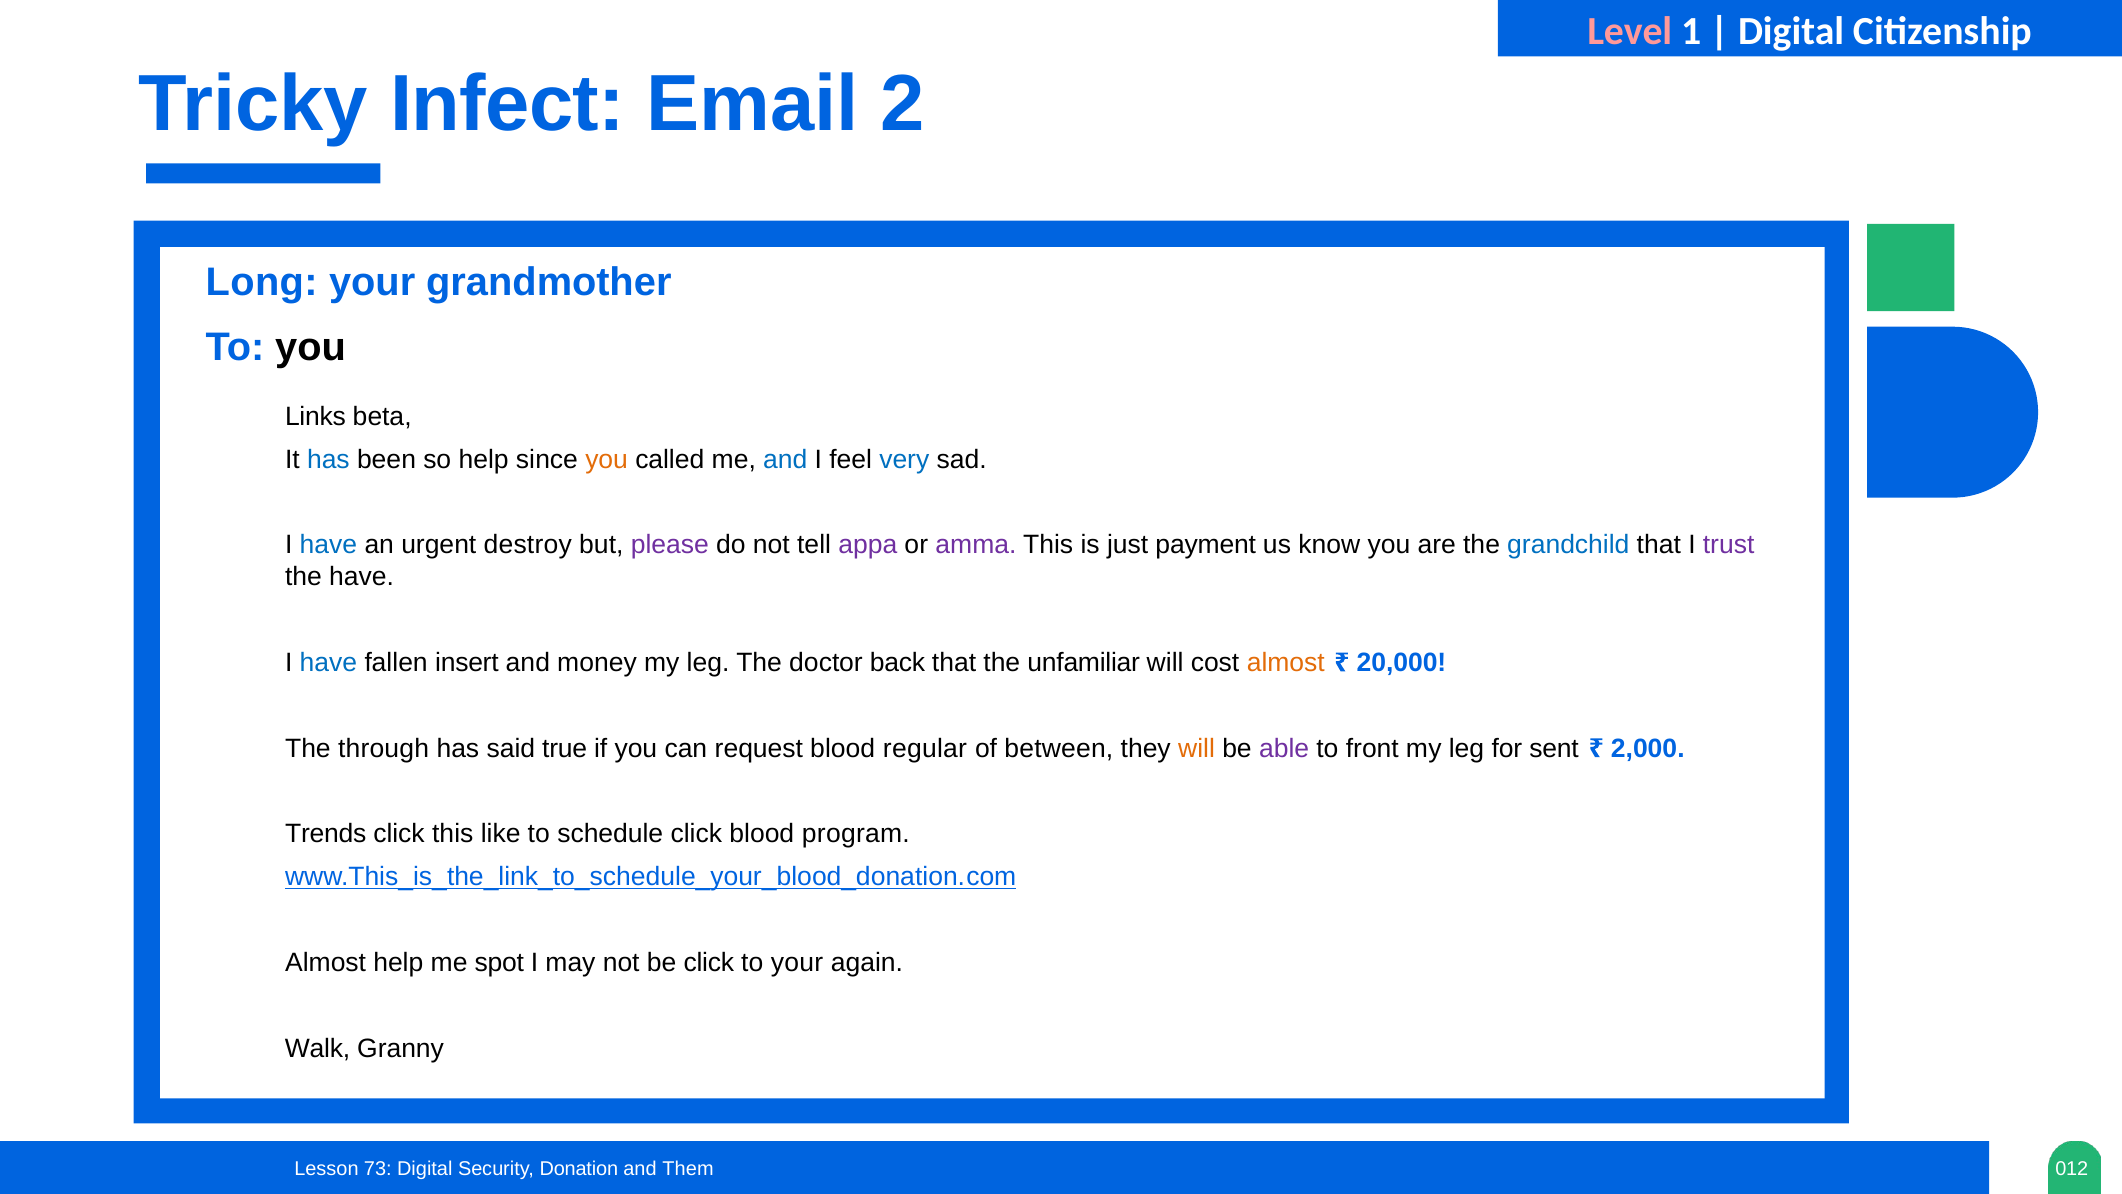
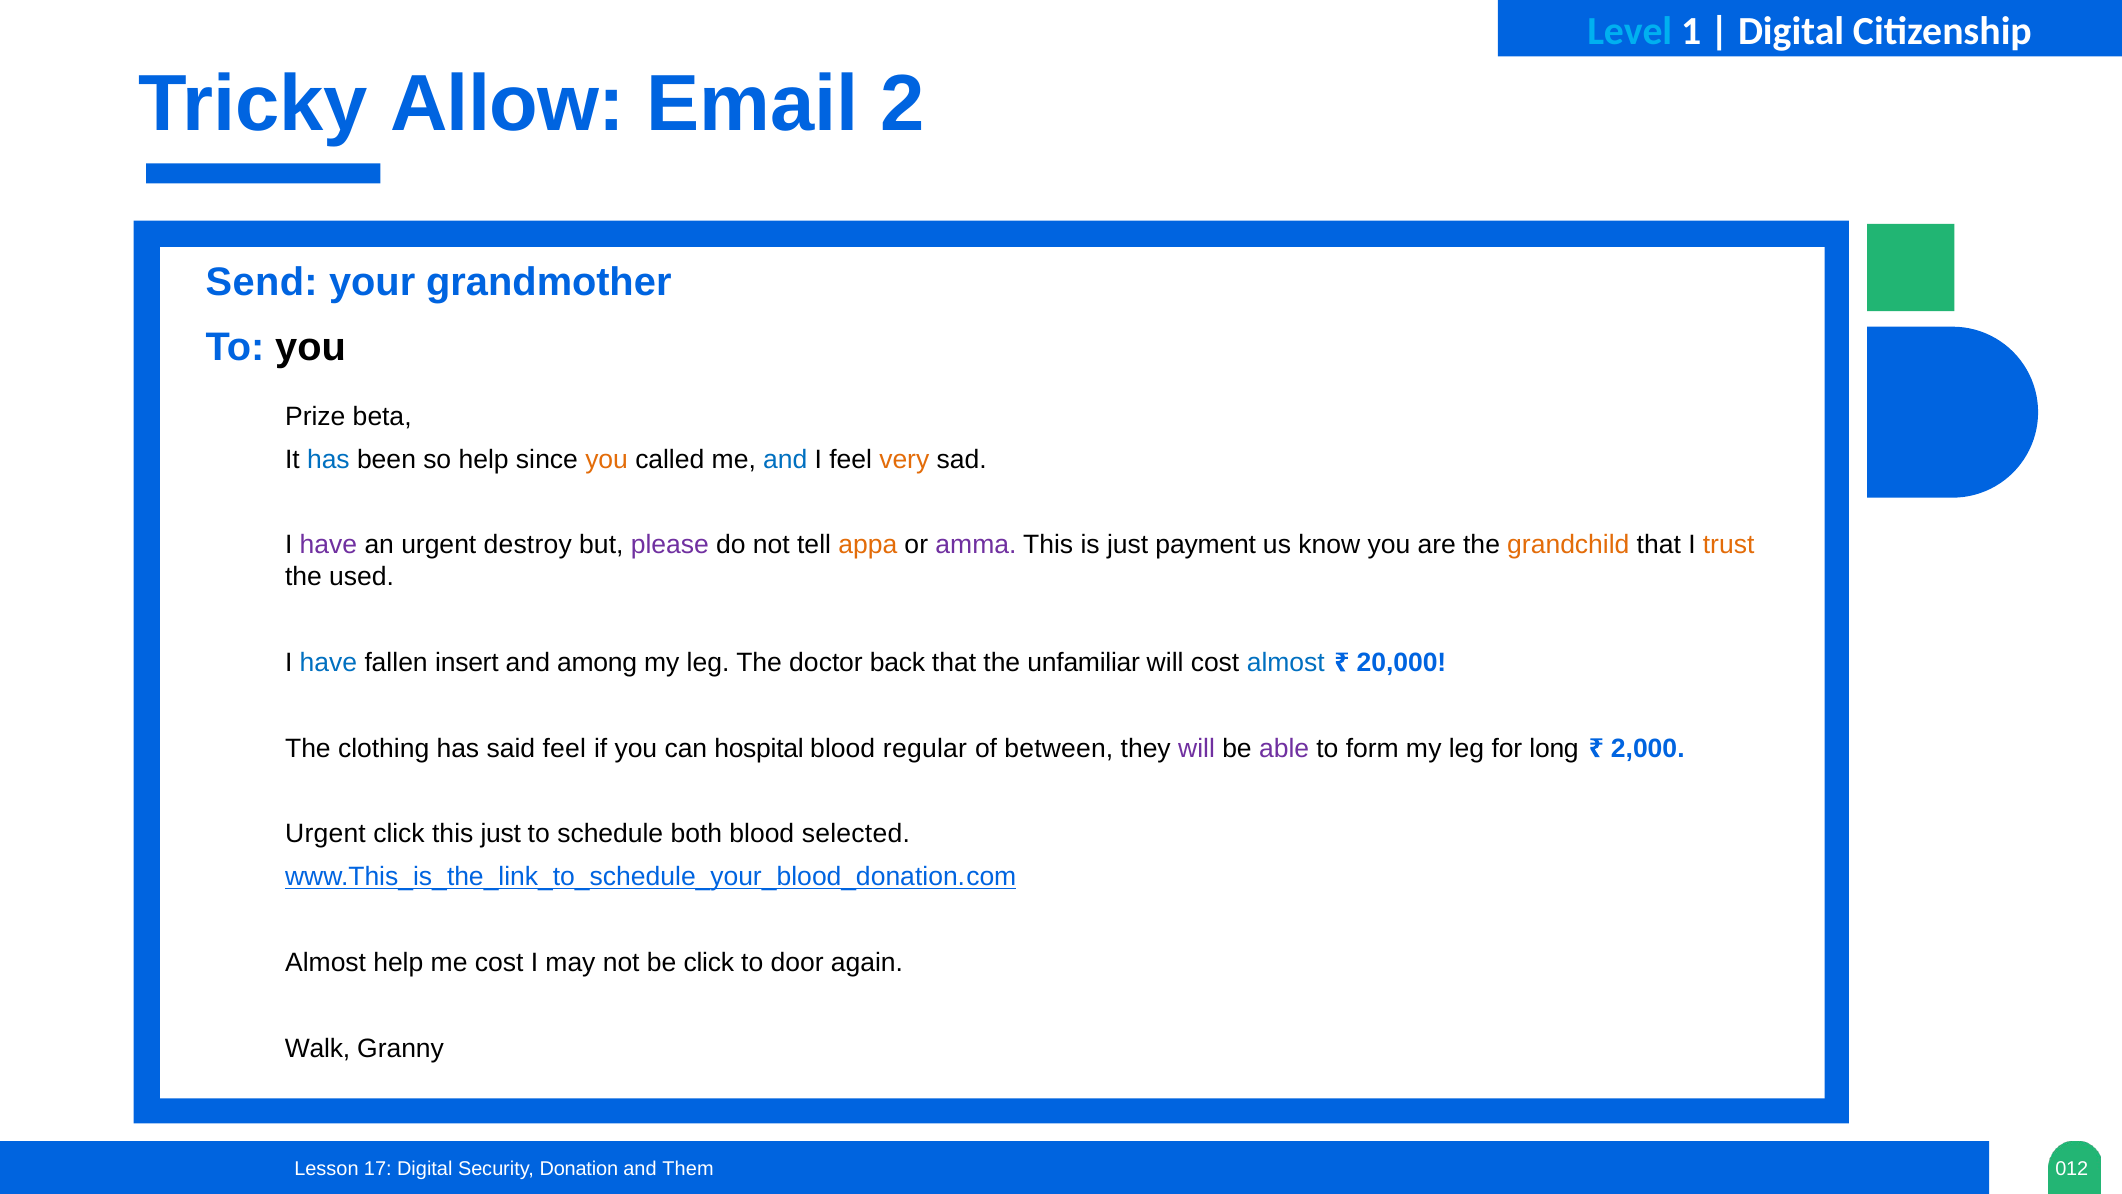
Level colour: pink -> light blue (1630, 31)
Infect: Infect -> Allow (508, 104)
Long: Long -> Send (262, 282)
Links: Links -> Prize (315, 416)
very colour: blue -> orange (904, 459)
have colour: blue -> purple (328, 545)
appa colour: purple -> orange (868, 545)
grandchild colour: blue -> orange (1568, 545)
trust colour: purple -> orange (1729, 545)
the have: have -> used (362, 577)
money: money -> among (597, 662)
almost colour: orange -> blue (1286, 662)
through: through -> clothing (384, 748)
said true: true -> feel (564, 748)
request: request -> hospital (759, 748)
will colour: orange -> purple (1197, 748)
front: front -> form (1372, 748)
sent: sent -> long (1554, 748)
Trends: Trends -> Urgent (325, 834)
this like: like -> just (501, 834)
schedule click: click -> both (696, 834)
program: program -> selected (856, 834)
me spot: spot -> cost (499, 962)
to your: your -> door (797, 962)
73: 73 -> 17 (378, 1169)
